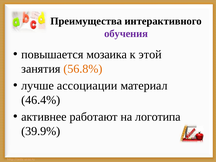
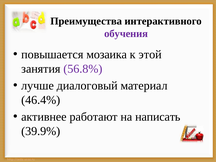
56.8% colour: orange -> purple (83, 69)
ассоциации: ассоциации -> диалоговый (87, 86)
логотипа: логотипа -> написать (158, 117)
